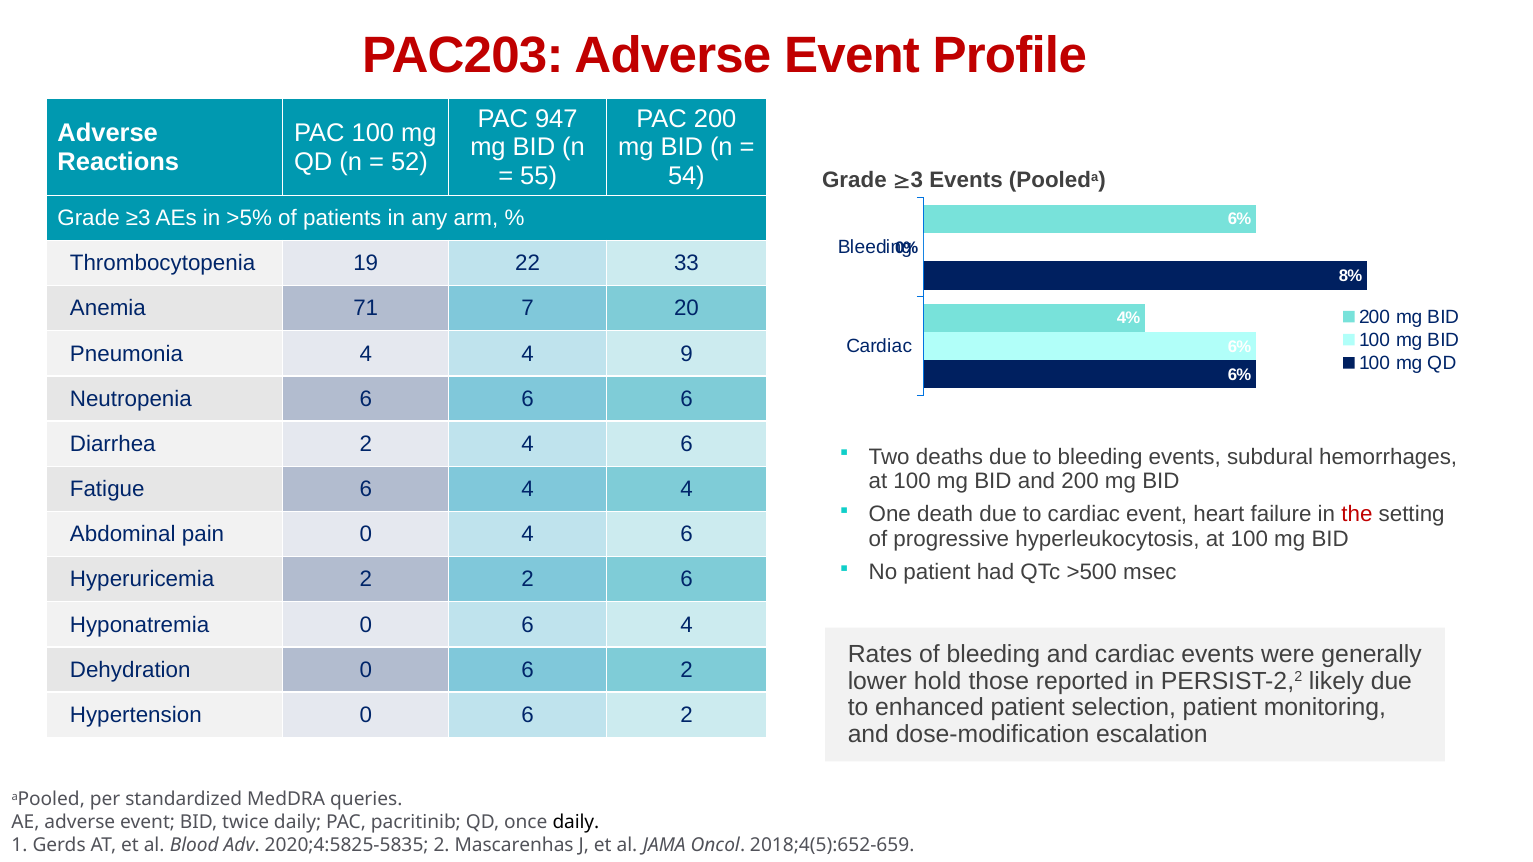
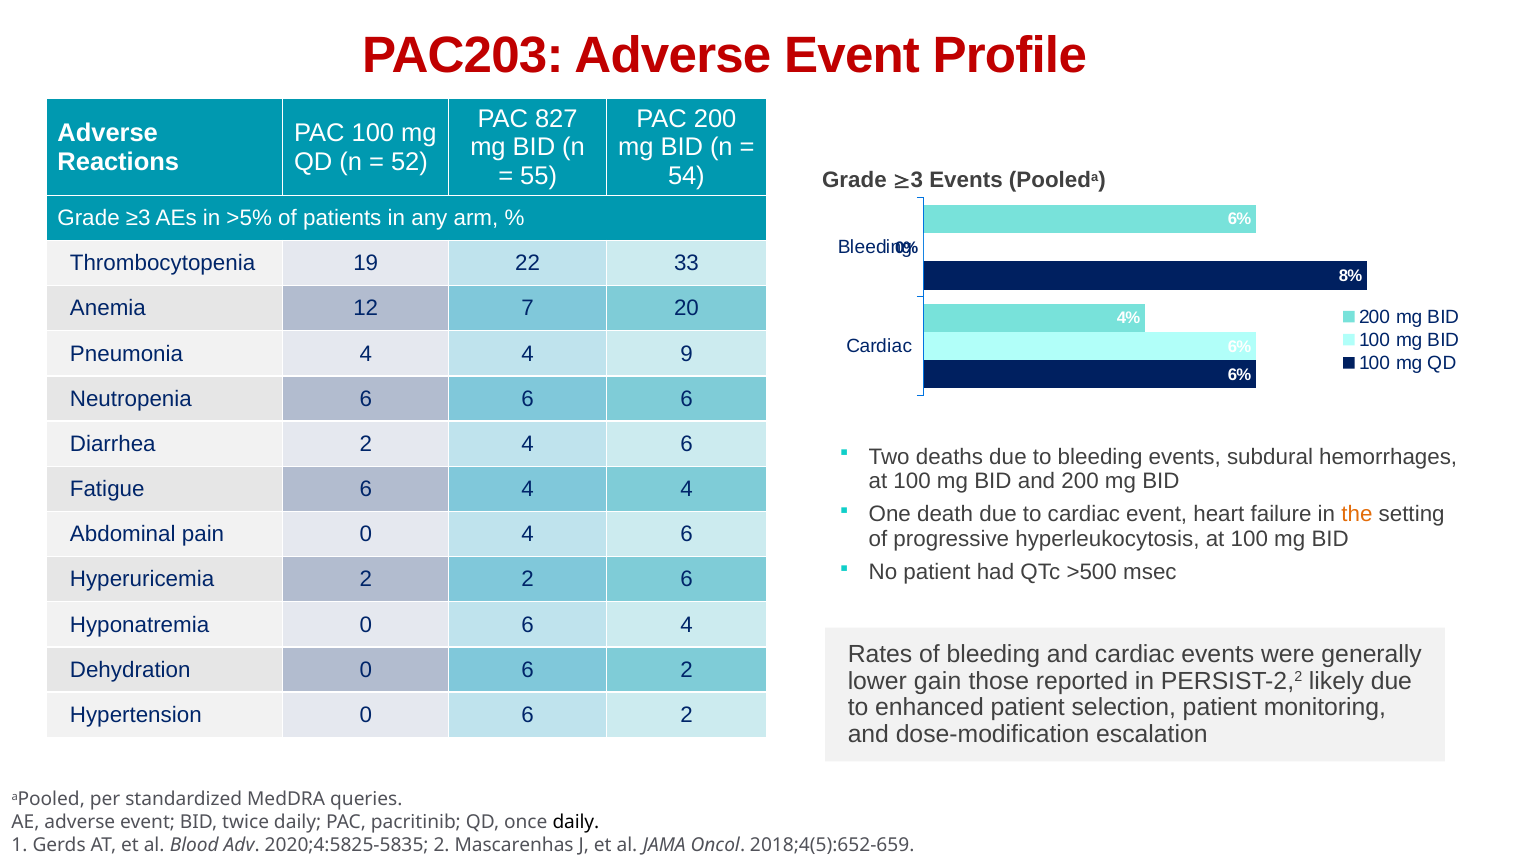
947: 947 -> 827 (556, 119)
71: 71 -> 12 (366, 309)
the colour: red -> orange (1357, 515)
hold: hold -> gain (938, 681)
